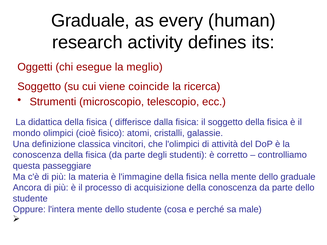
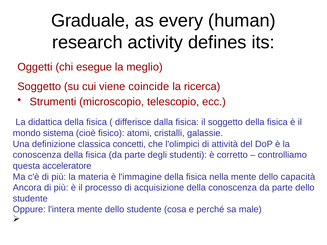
olimpici: olimpici -> sistema (58, 133)
vincitori: vincitori -> concetti (129, 144)
passeggiare: passeggiare -> acceleratore (67, 166)
dello graduale: graduale -> capacità (298, 177)
